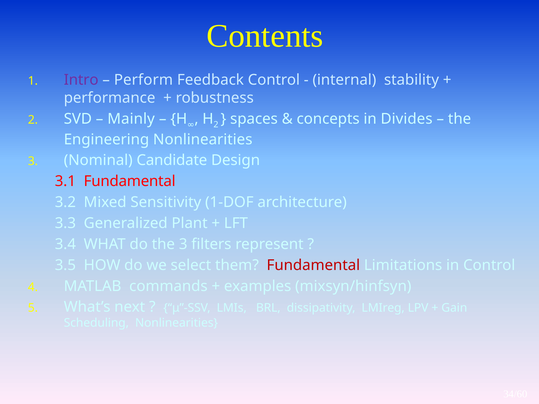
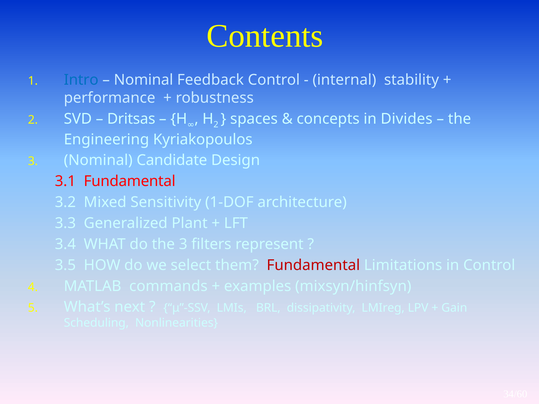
Intro colour: purple -> blue (81, 80)
Perform: Perform -> Nominal (144, 80)
Mainly: Mainly -> Dritsas (131, 119)
Engineering Nonlinearities: Nonlinearities -> Kyriakopoulos (203, 139)
